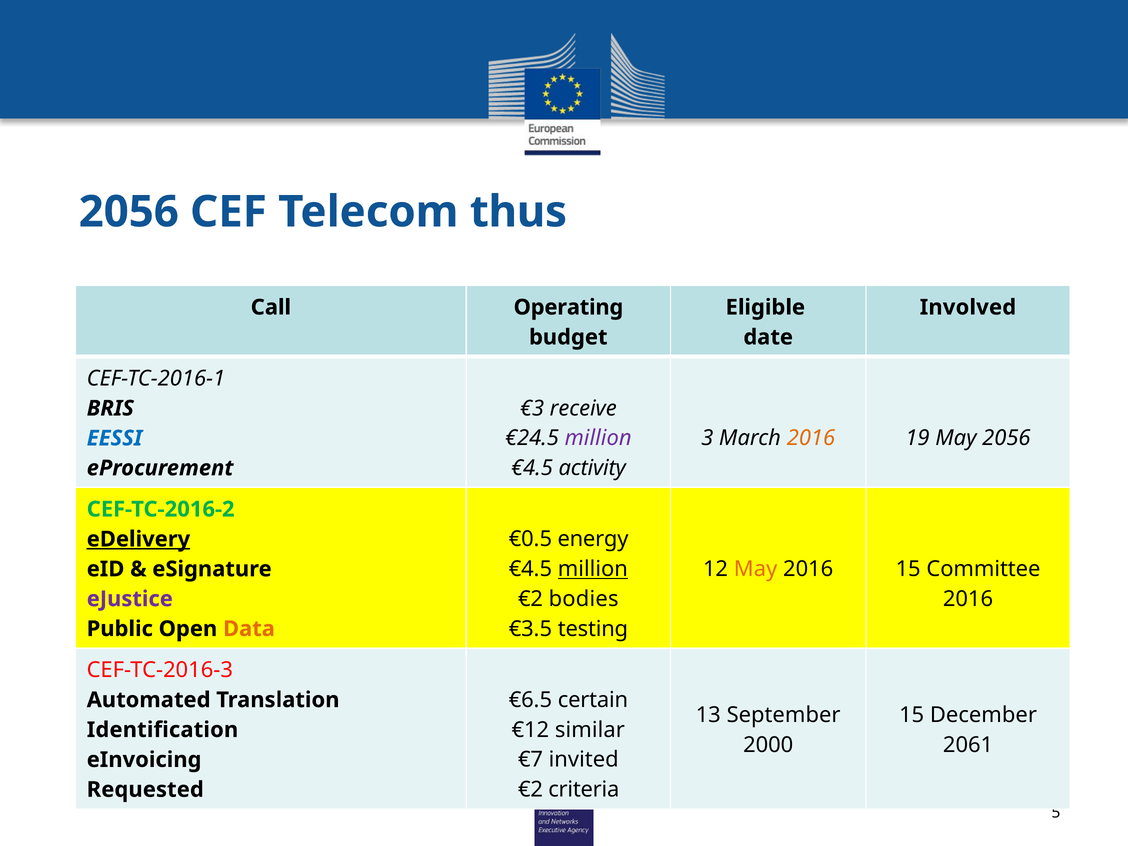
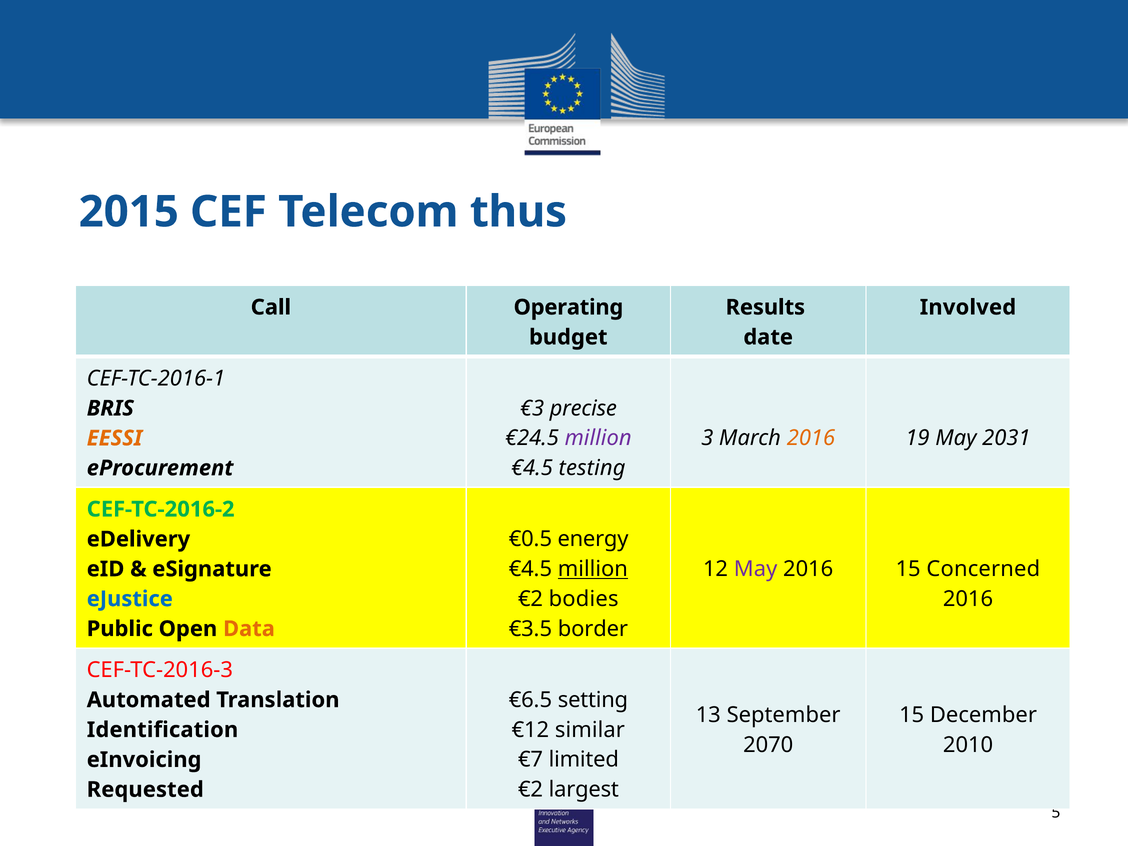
2056: 2056 -> 2015 (129, 212)
Eligible: Eligible -> Results (765, 307)
receive: receive -> precise (583, 408)
May 2056: 2056 -> 2031 (1006, 438)
EESSI colour: blue -> orange (115, 438)
activity: activity -> testing (592, 468)
eDelivery underline: present -> none (138, 539)
May colour: orange -> purple (756, 569)
Committee: Committee -> Concerned (983, 569)
eJustice colour: purple -> blue (130, 599)
testing: testing -> border (593, 629)
certain: certain -> setting (593, 700)
2000: 2000 -> 2070 (768, 745)
2061: 2061 -> 2010 (968, 745)
invited: invited -> limited (584, 760)
criteria: criteria -> largest (584, 790)
